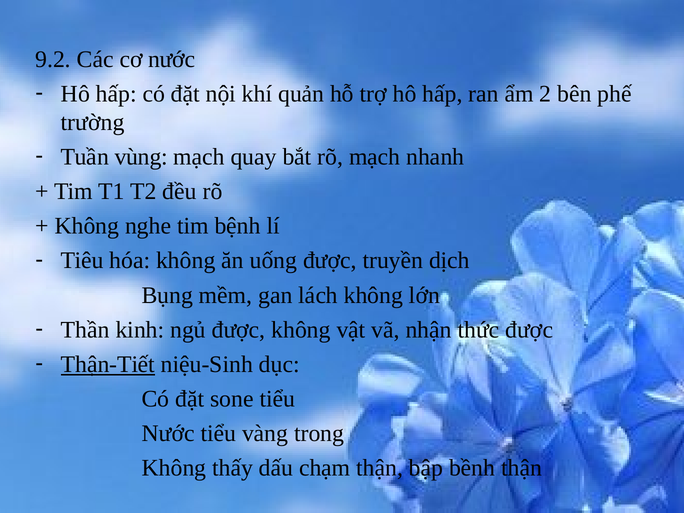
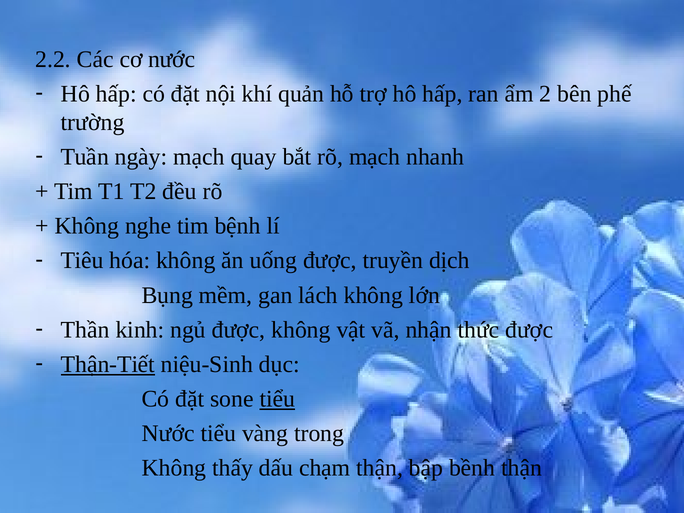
9.2: 9.2 -> 2.2 (53, 59)
vùng: vùng -> ngày (141, 157)
tiểu underline: none -> present (277, 399)
